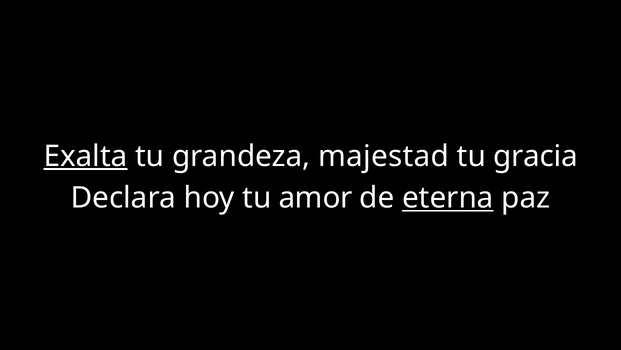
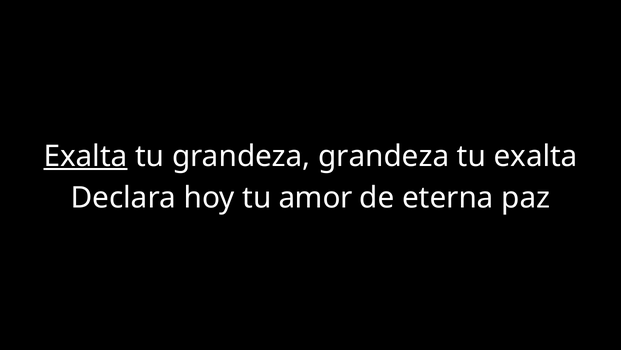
grandeza majestad: majestad -> grandeza (384, 156)
tu gracia: gracia -> exalta (536, 156)
eterna underline: present -> none (448, 198)
